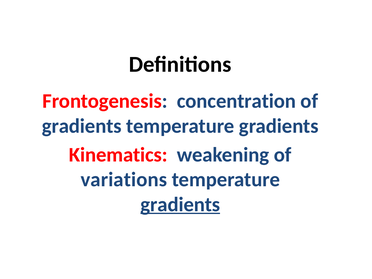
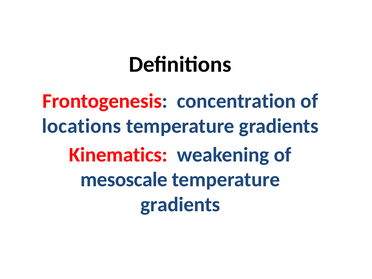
gradients: gradients -> locations (82, 126)
variations: variations -> mesoscale (124, 180)
gradients underline: present -> none (180, 204)
